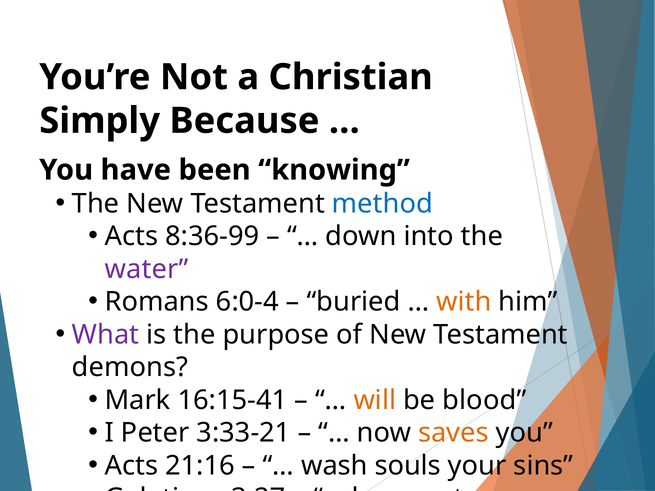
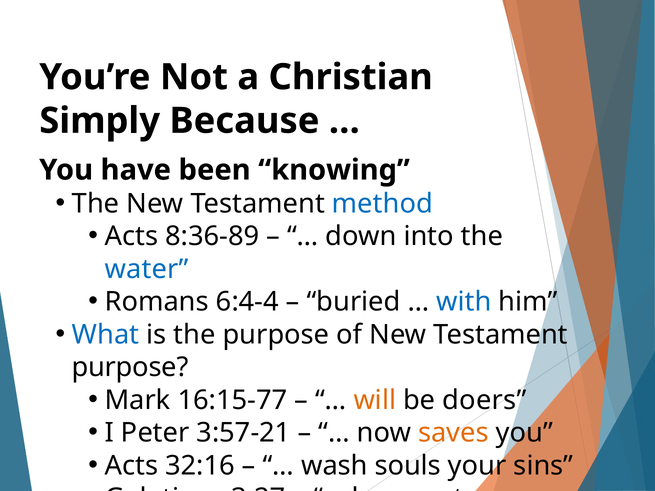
8:36-99: 8:36-99 -> 8:36-89 (212, 237)
water colour: purple -> blue (147, 269)
6:0-4: 6:0-4 -> 6:4-4 (247, 302)
with colour: orange -> blue (464, 302)
What colour: purple -> blue (106, 335)
demons: demons -> purpose (130, 368)
16:15-41: 16:15-41 -> 16:15-77 (232, 400)
blood: blood -> doers (484, 400)
3:33-21: 3:33-21 -> 3:57-21 (244, 433)
21:16: 21:16 -> 32:16 (200, 466)
